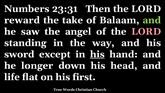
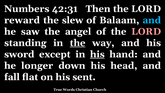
23:31: 23:31 -> 42:31 (65, 9)
take: take -> slew (73, 20)
and colour: light green -> light blue (152, 20)
the underline: none -> present (78, 43)
life: life -> fall (12, 77)
first: first -> sent (84, 77)
